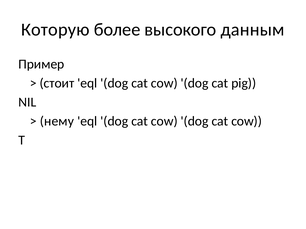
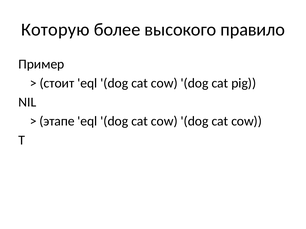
данным: данным -> правило (253, 30)
нему: нему -> этапе (57, 121)
